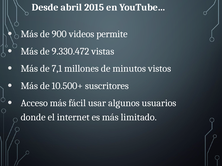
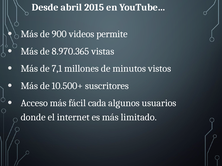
9.330.472: 9.330.472 -> 8.970.365 (70, 51)
usar: usar -> cada (97, 103)
